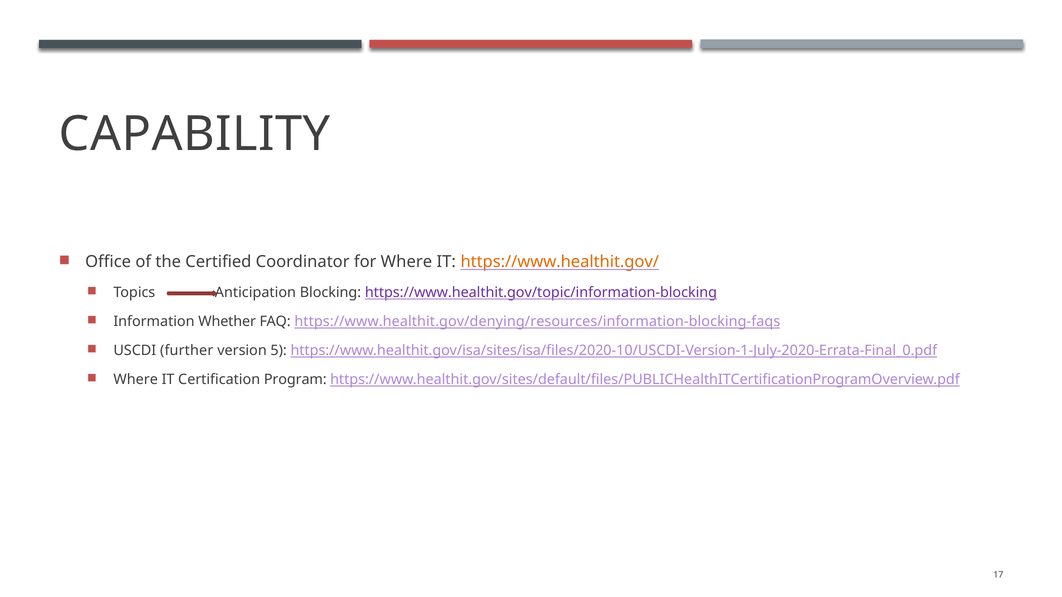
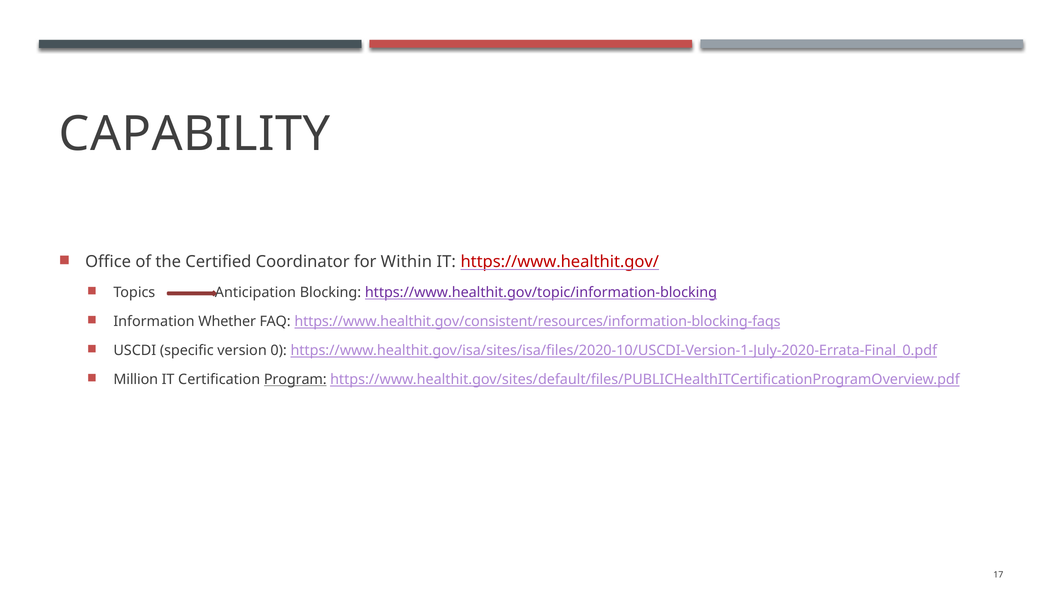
for Where: Where -> Within (406, 262)
https://www.healthit.gov/ colour: orange -> red (560, 262)
https://www.healthit.gov/denying/resources/information-blocking-faqs: https://www.healthit.gov/denying/resources/information-blocking-faqs -> https://www.healthit.gov/consistent/resources/information-blocking-faqs (537, 322)
further: further -> specific (187, 351)
5: 5 -> 0 (279, 351)
Where: Where -> Million (136, 380)
Program underline: none -> present (295, 380)
